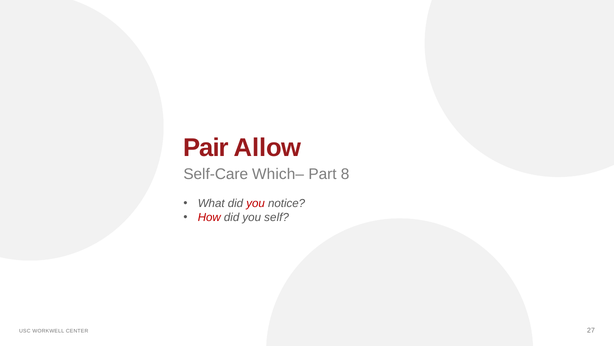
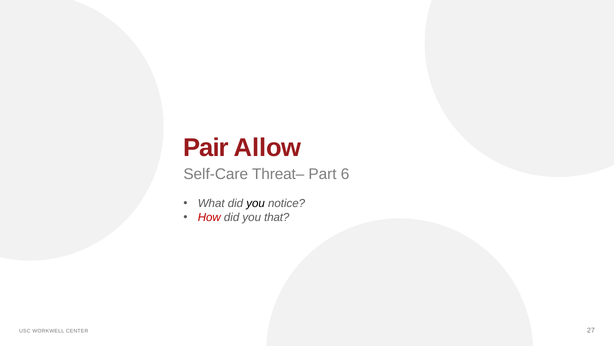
Which–: Which– -> Threat– (278, 174)
8: 8 -> 6 (345, 174)
you colour: red -> black (256, 203)
self: self -> that (277, 217)
